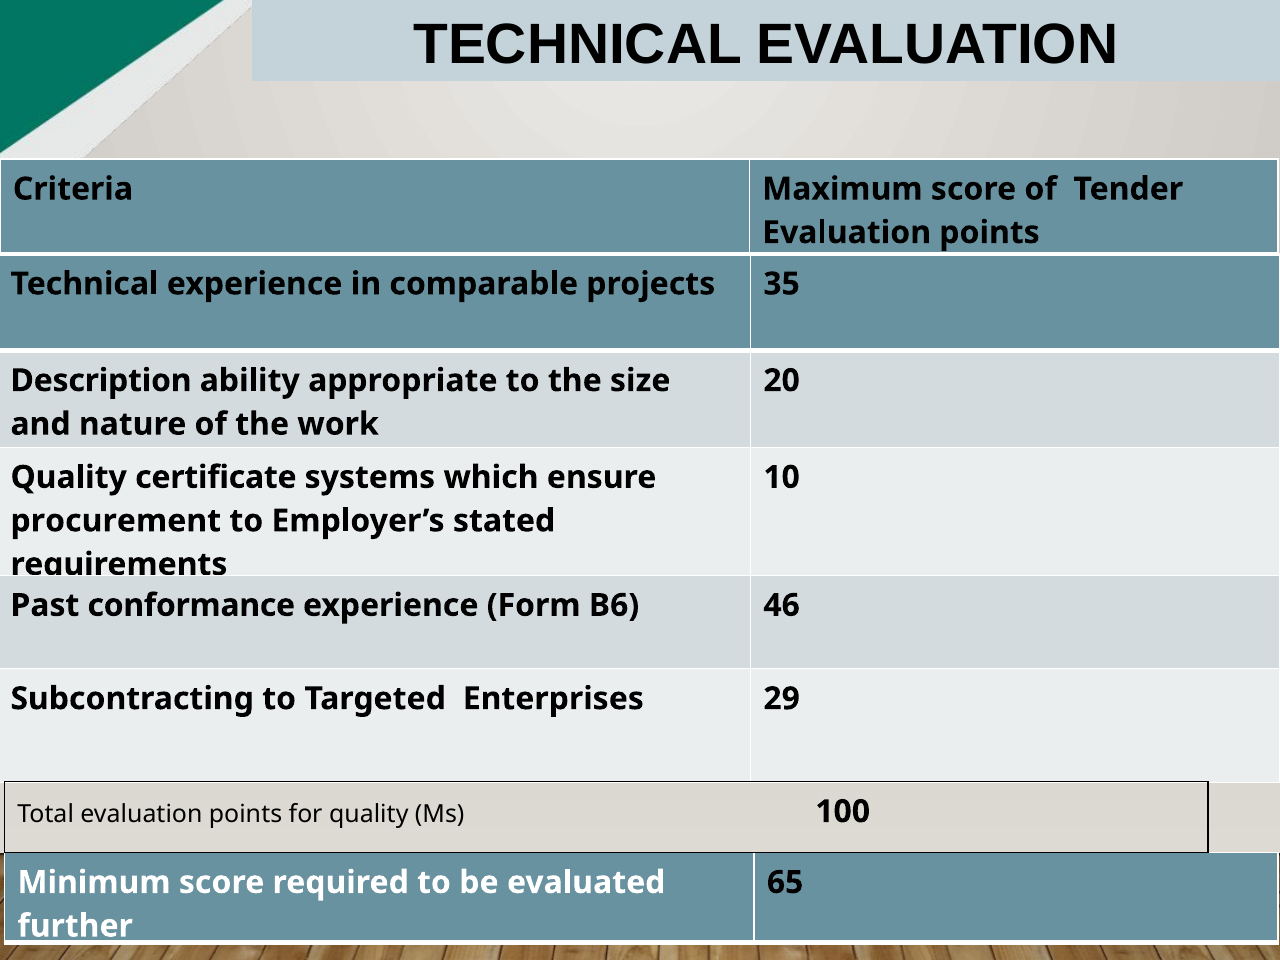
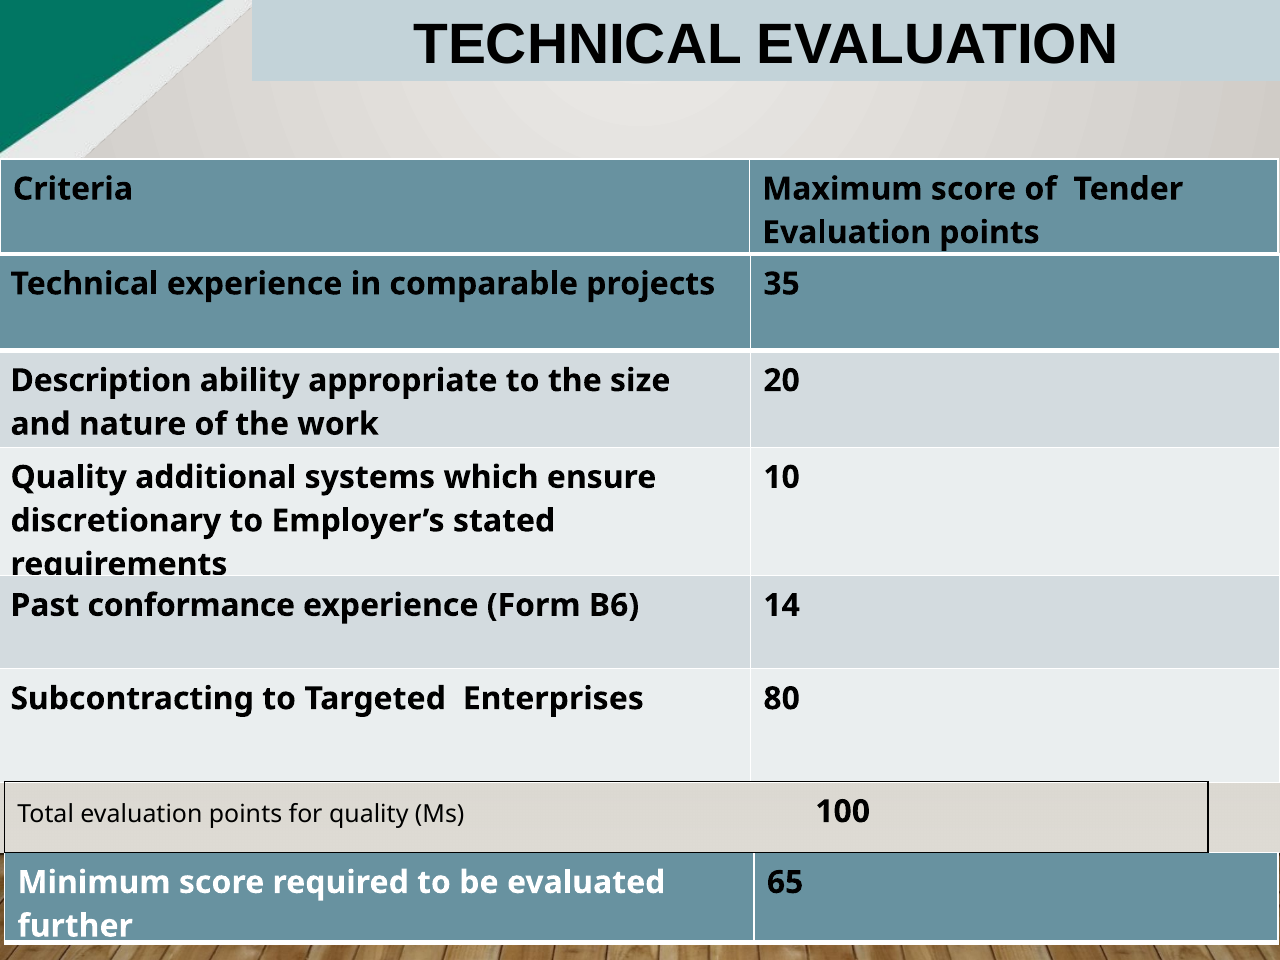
certificate: certificate -> additional (216, 477)
procurement: procurement -> discretionary (116, 521)
46: 46 -> 14 (782, 605)
29: 29 -> 80 (782, 699)
